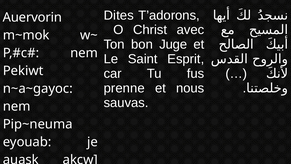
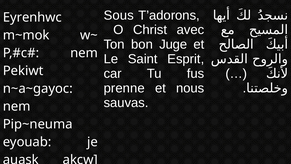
Dites: Dites -> Sous (119, 15)
Auervorin: Auervorin -> Eyrenhwc (32, 17)
